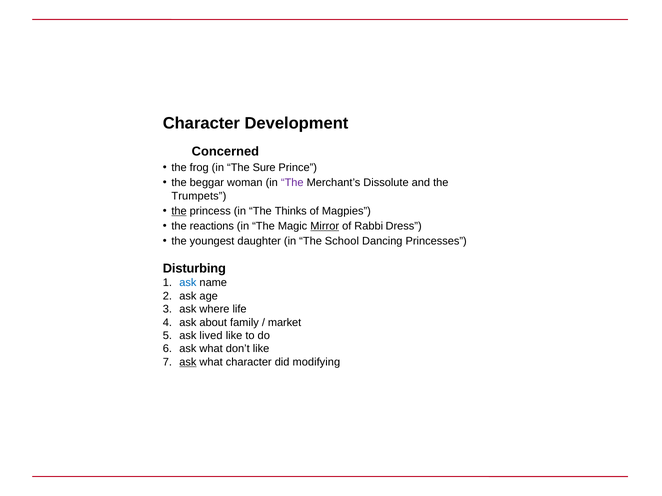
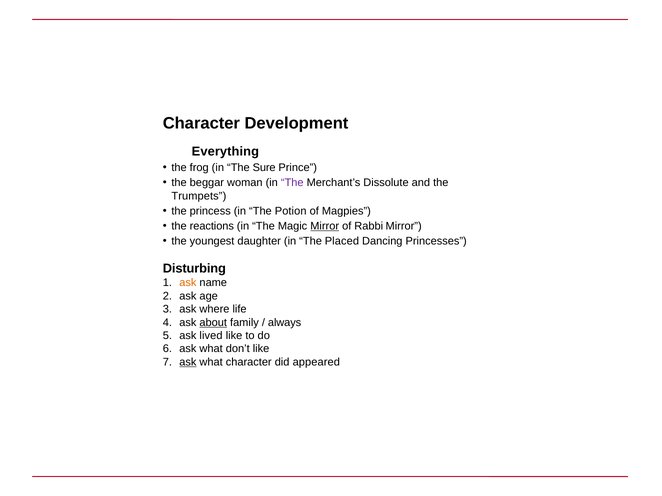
Concerned: Concerned -> Everything (225, 152)
the underline: present -> none (179, 211)
Thinks: Thinks -> Potion (291, 211)
Rabbi Dress: Dress -> Mirror (404, 226)
School: School -> Placed (342, 241)
ask colour: blue -> orange (188, 283)
about underline: none -> present (213, 323)
market: market -> always (285, 323)
modifying: modifying -> appeared (316, 362)
